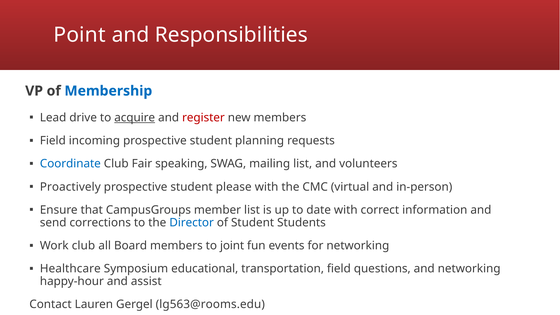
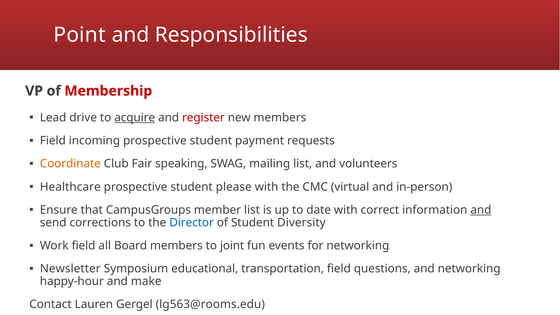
Membership colour: blue -> red (108, 91)
planning: planning -> payment (260, 141)
Coordinate colour: blue -> orange (70, 164)
Proactively: Proactively -> Healthcare (70, 187)
and underline: none -> present (481, 210)
Students: Students -> Diversity (301, 223)
Work club: club -> field (84, 246)
Healthcare: Healthcare -> Newsletter (70, 269)
assist: assist -> make (146, 281)
